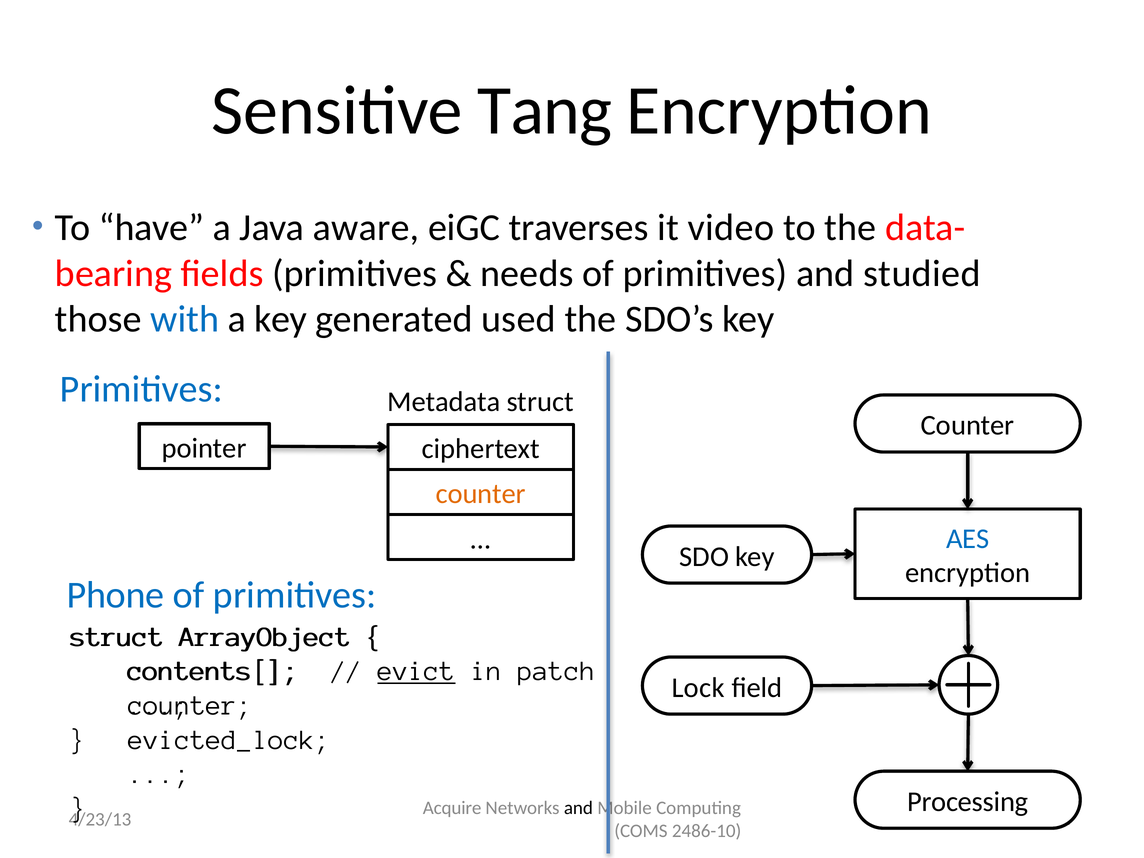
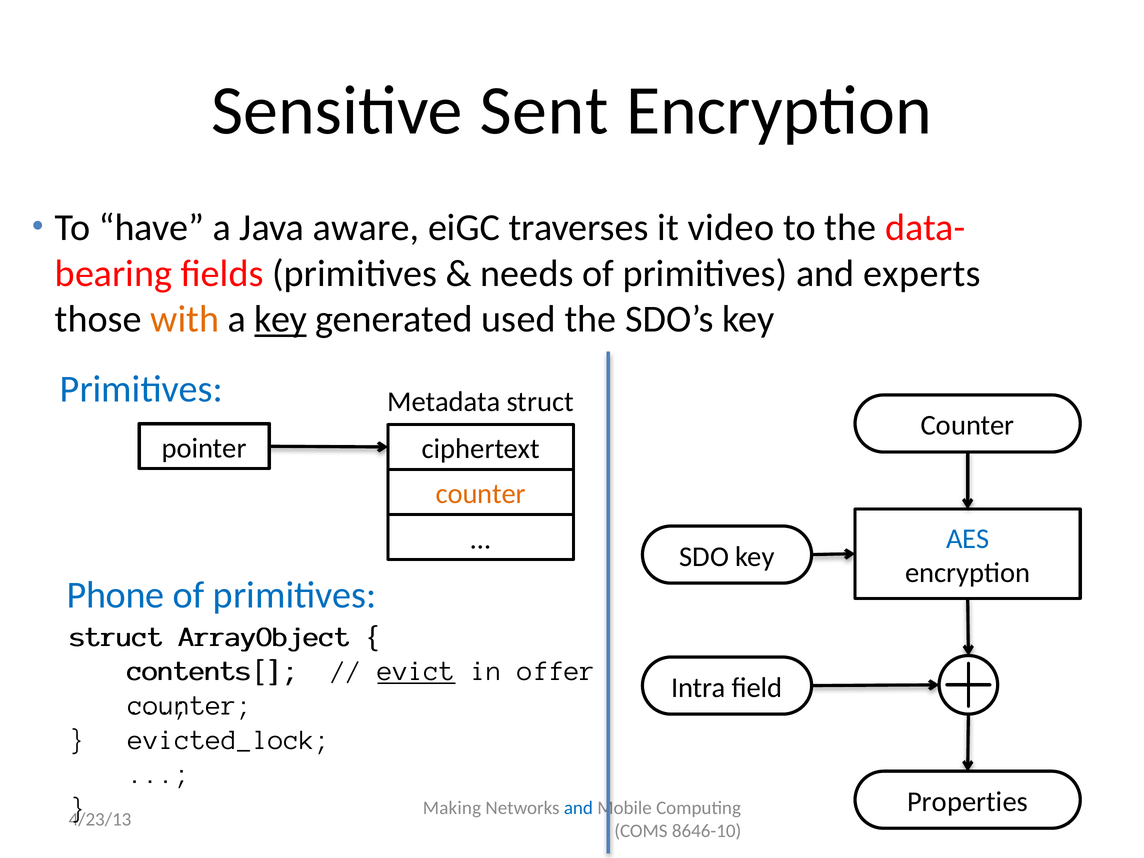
Tang: Tang -> Sent (544, 111)
studied: studied -> experts (922, 274)
with colour: blue -> orange (185, 319)
key underline: none -> present (281, 319)
patch: patch -> offer (557, 671)
Lock: Lock -> Intra (698, 688)
Processing: Processing -> Properties (968, 802)
Acquire: Acquire -> Making (452, 808)
and colour: black -> blue (578, 808)
2486-10: 2486-10 -> 8646-10 (707, 831)
